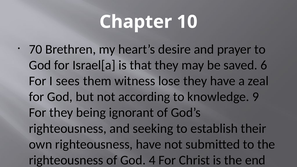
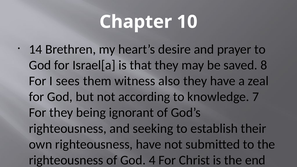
70: 70 -> 14 (36, 49)
saved 6: 6 -> 8 (264, 65)
lose: lose -> also (169, 81)
knowledge 9: 9 -> 7 (256, 97)
